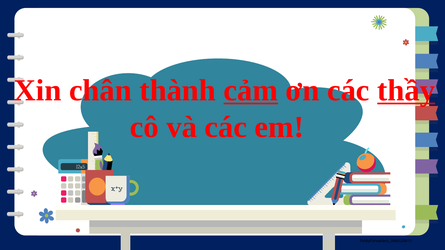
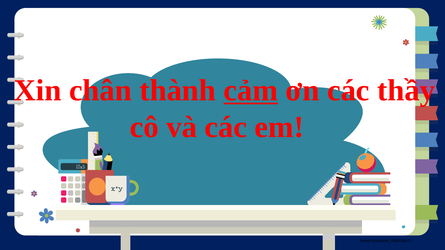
thầy underline: present -> none (406, 90)
